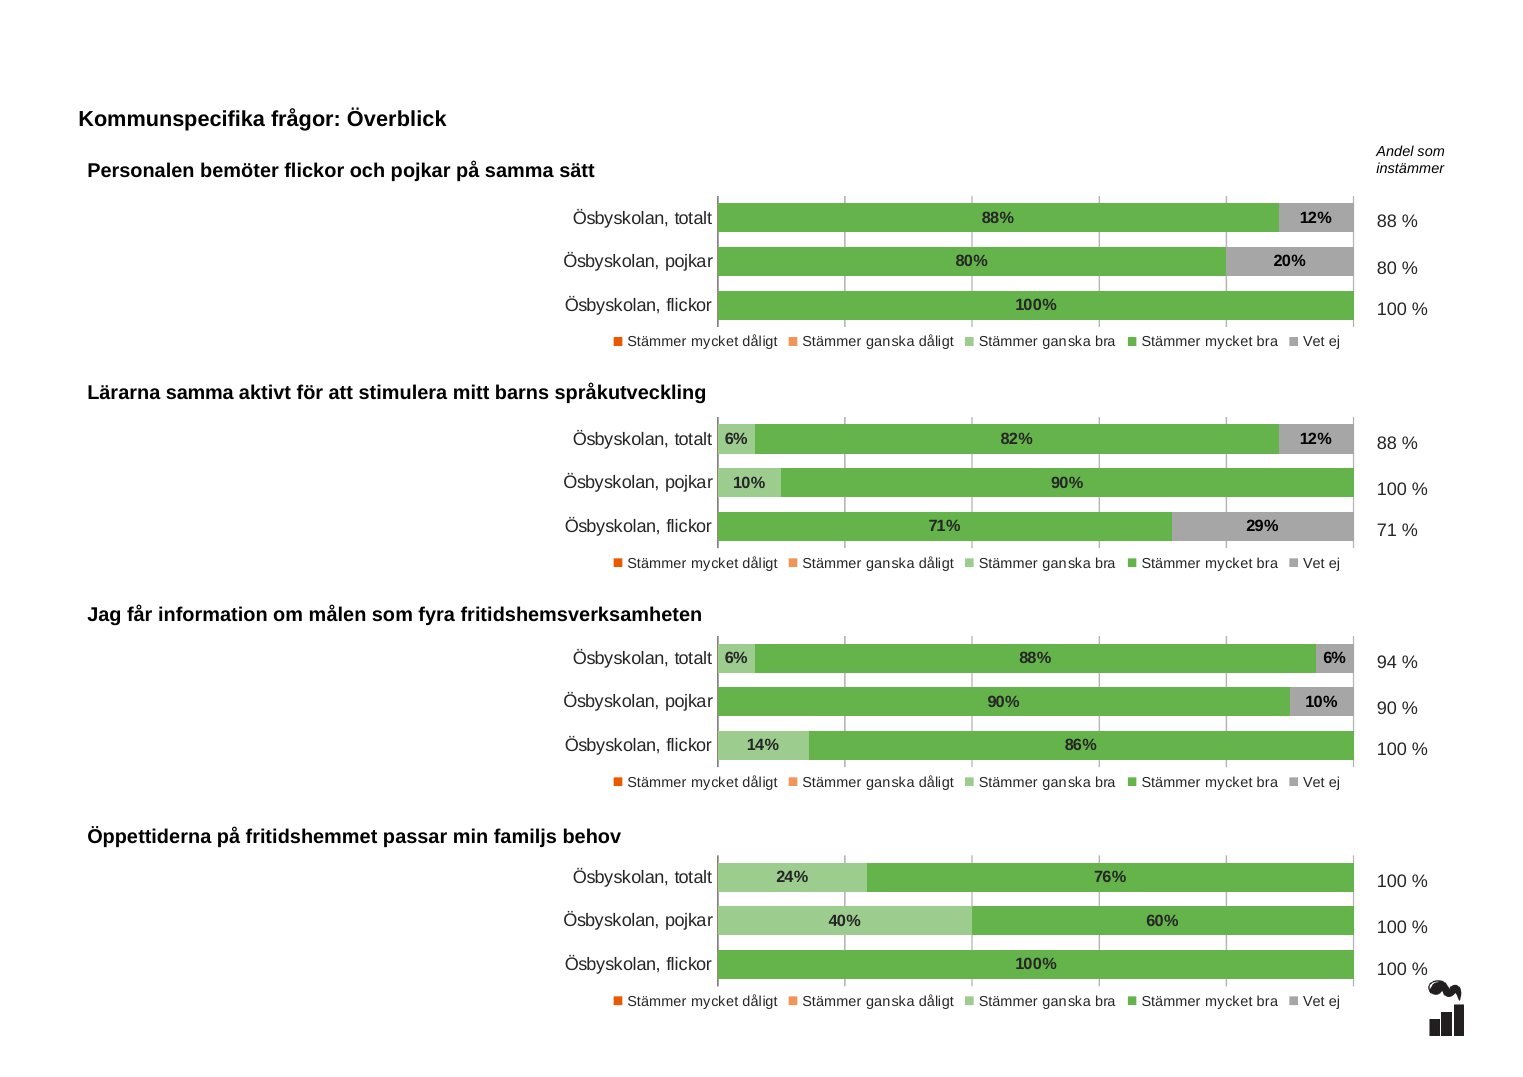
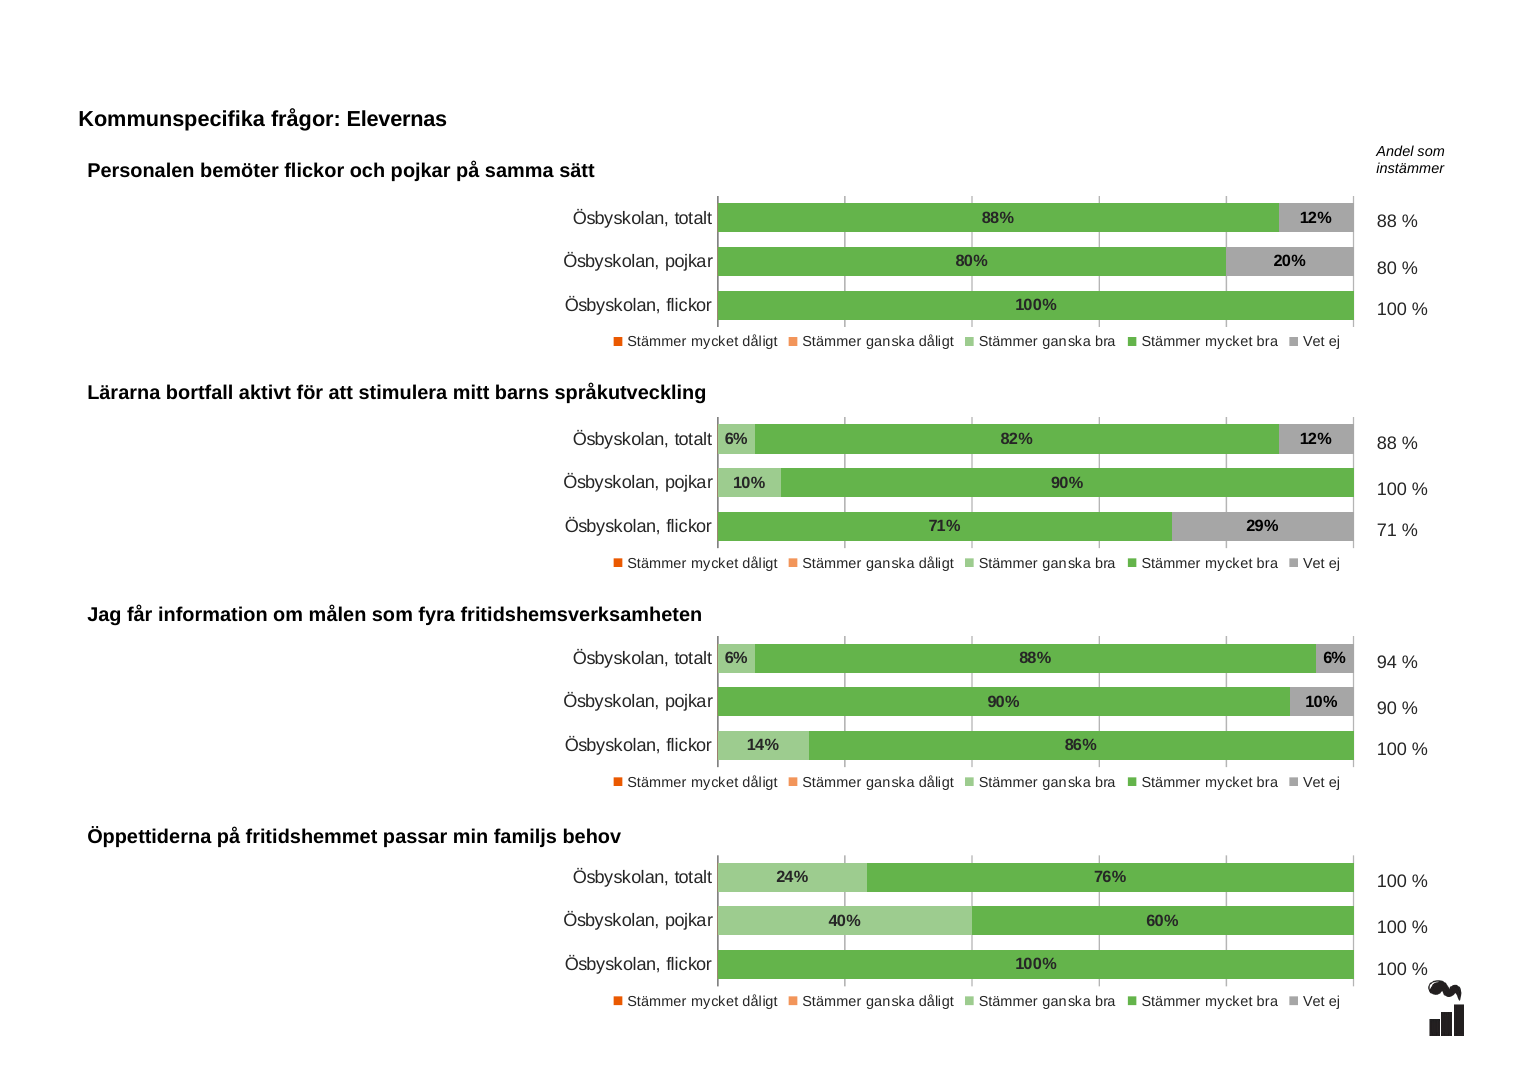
Överblick: Överblick -> Elevernas (397, 119)
Lärarna samma: samma -> bortfall (200, 393)
